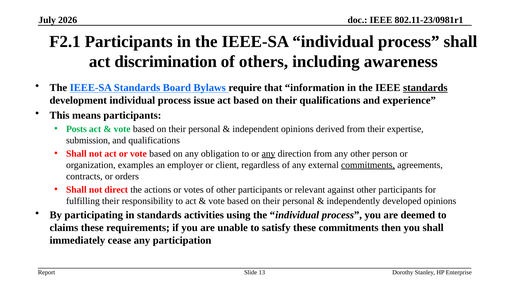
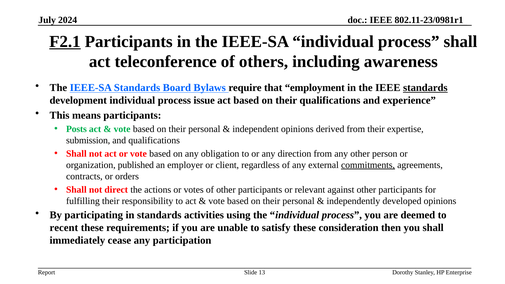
2026: 2026 -> 2024 (68, 20)
F2.1 underline: none -> present (65, 42)
discrimination: discrimination -> teleconference (166, 62)
information: information -> employment (315, 88)
any underline: present -> none (268, 154)
examples: examples -> published (136, 165)
claims: claims -> recent (64, 228)
these commitments: commitments -> consideration (349, 228)
